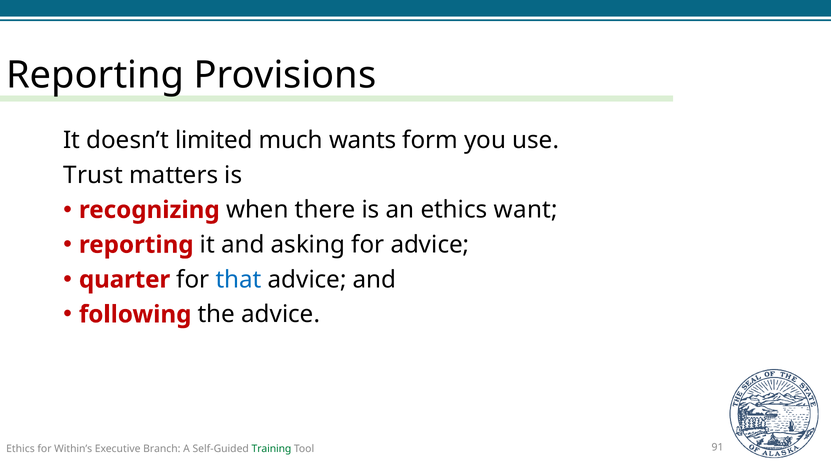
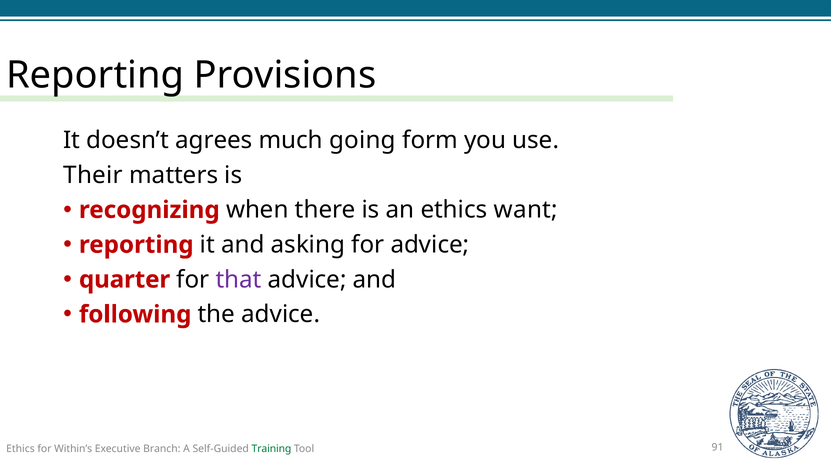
limited: limited -> agrees (214, 140)
wants: wants -> going (362, 140)
Trust: Trust -> Their (93, 175)
that colour: blue -> purple (239, 280)
